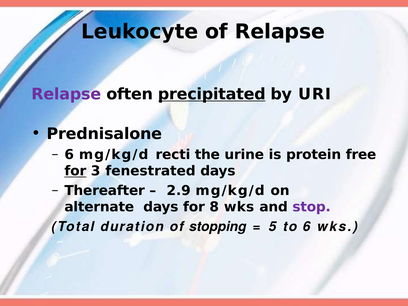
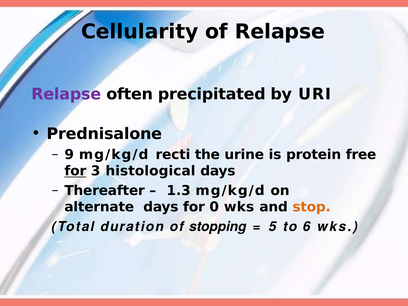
Leukocyte: Leukocyte -> Cellularity (140, 32)
precipitated underline: present -> none (212, 94)
6: 6 -> 9 (69, 155)
fenestrated: fenestrated -> histological (150, 171)
2.9: 2.9 -> 1.3 (179, 191)
8: 8 -> 0 (214, 207)
stop colour: purple -> orange (312, 207)
